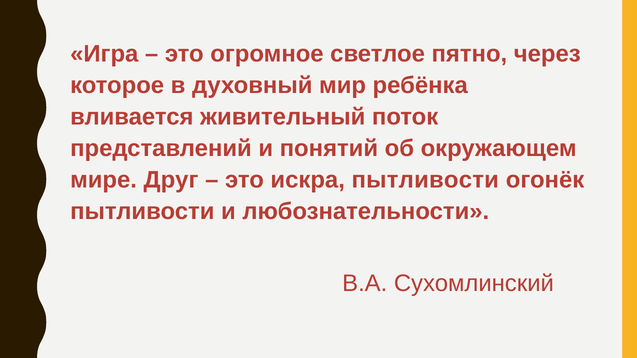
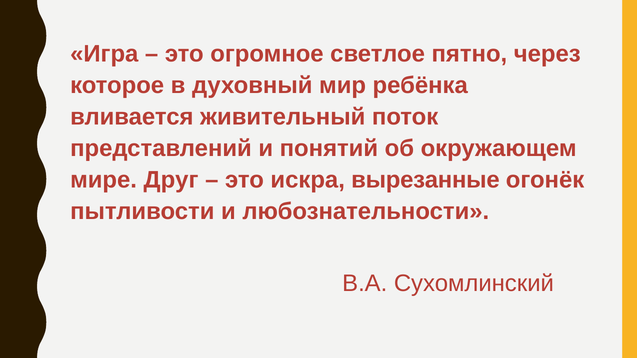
искра пытливости: пытливости -> вырезанные (425, 180)
